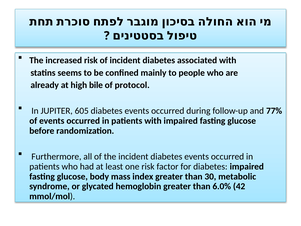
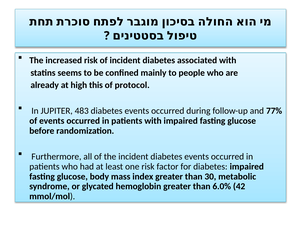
bile: bile -> this (96, 85)
605: 605 -> 483 (82, 111)
